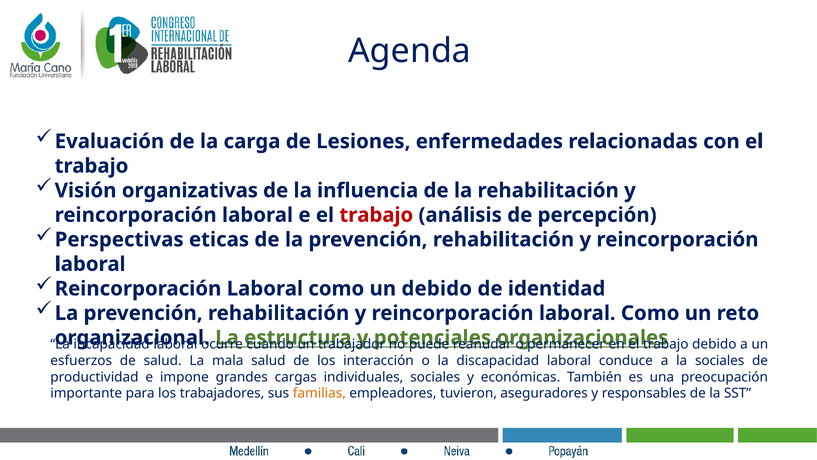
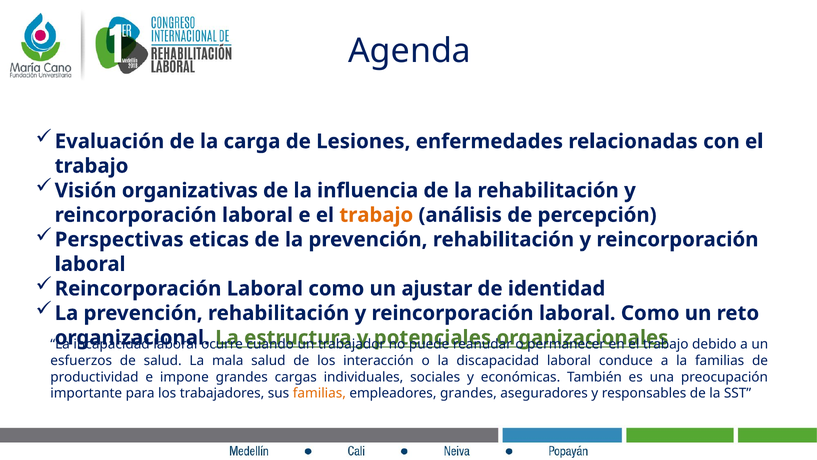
trabajo colour: red -> orange (376, 215)
un debido: debido -> ajustar (437, 288)
la sociales: sociales -> familias (720, 360)
empleadores tuvieron: tuvieron -> grandes (468, 393)
